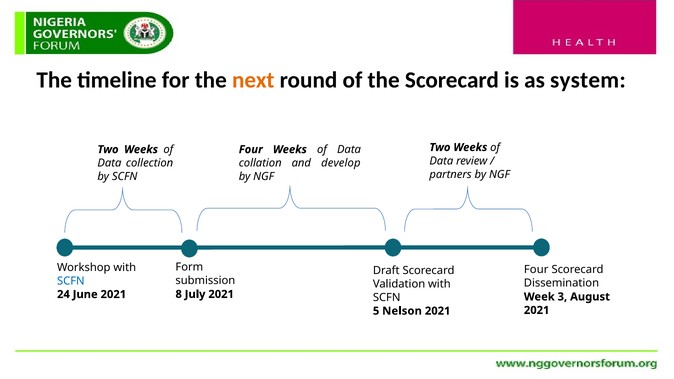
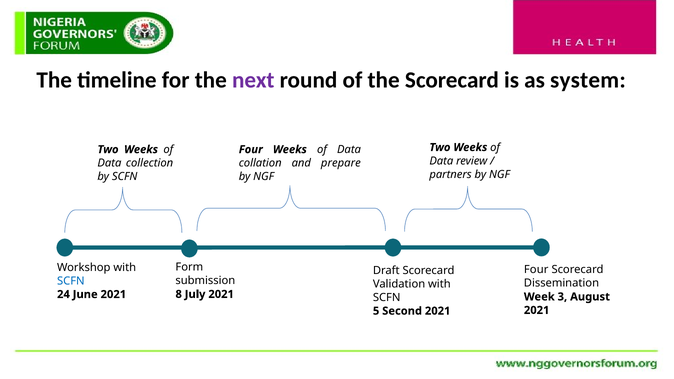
next colour: orange -> purple (253, 80)
develop: develop -> prepare (341, 163)
Nelson: Nelson -> Second (402, 311)
